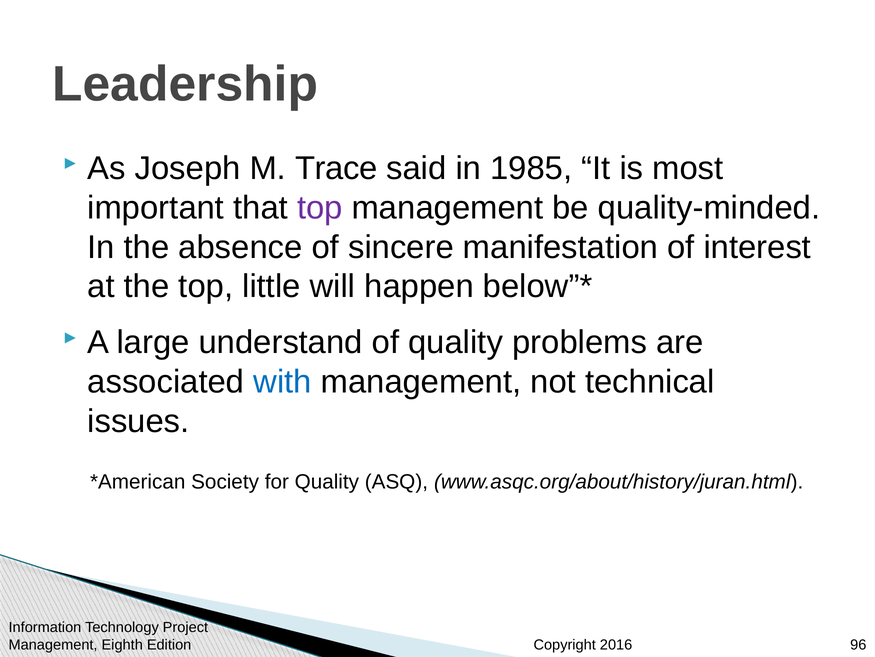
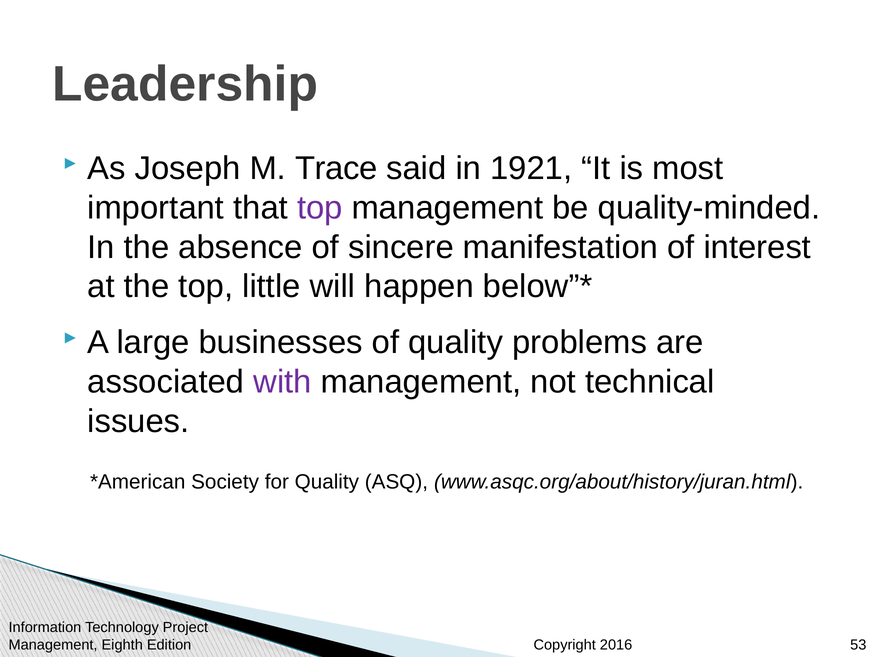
1985: 1985 -> 1921 (531, 168)
understand: understand -> businesses (281, 342)
with colour: blue -> purple (282, 382)
96: 96 -> 53 (858, 644)
